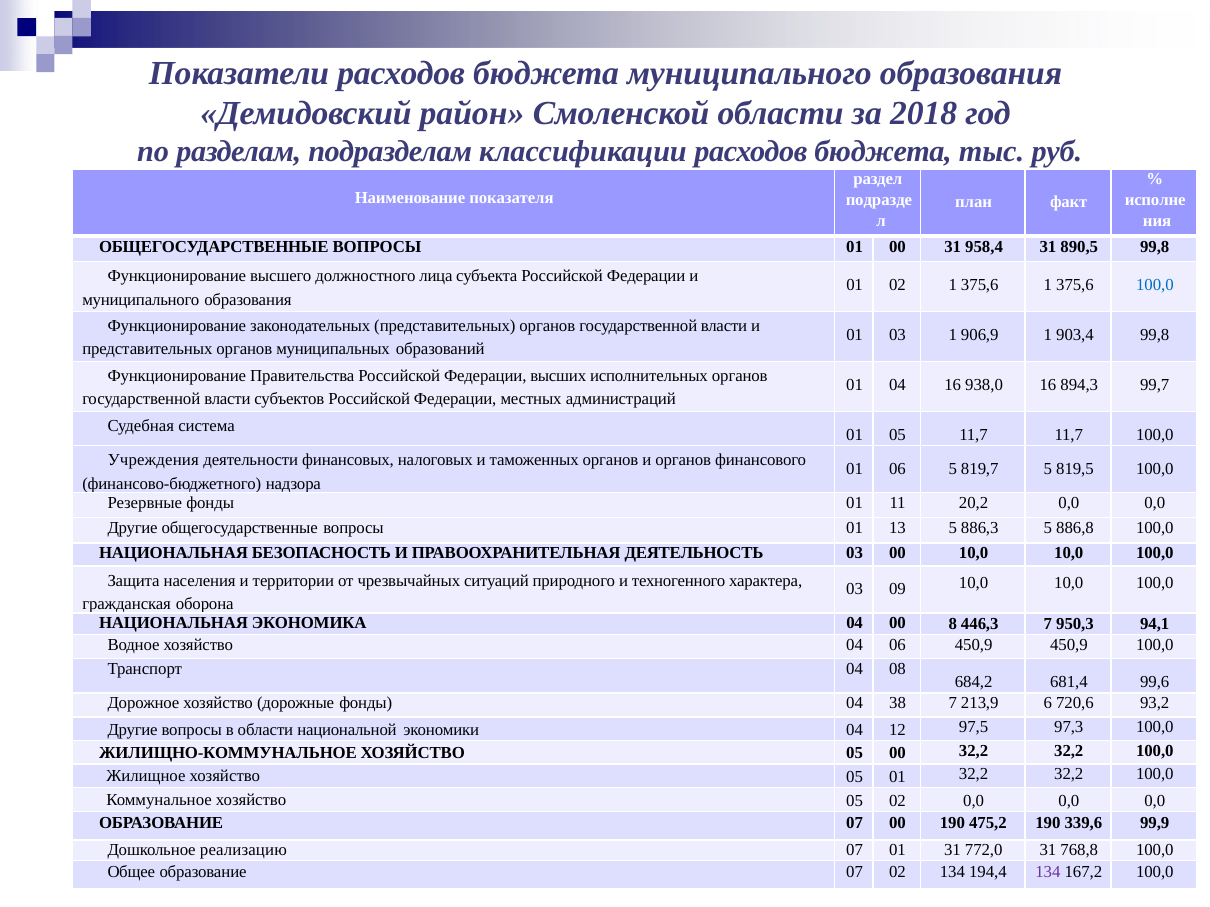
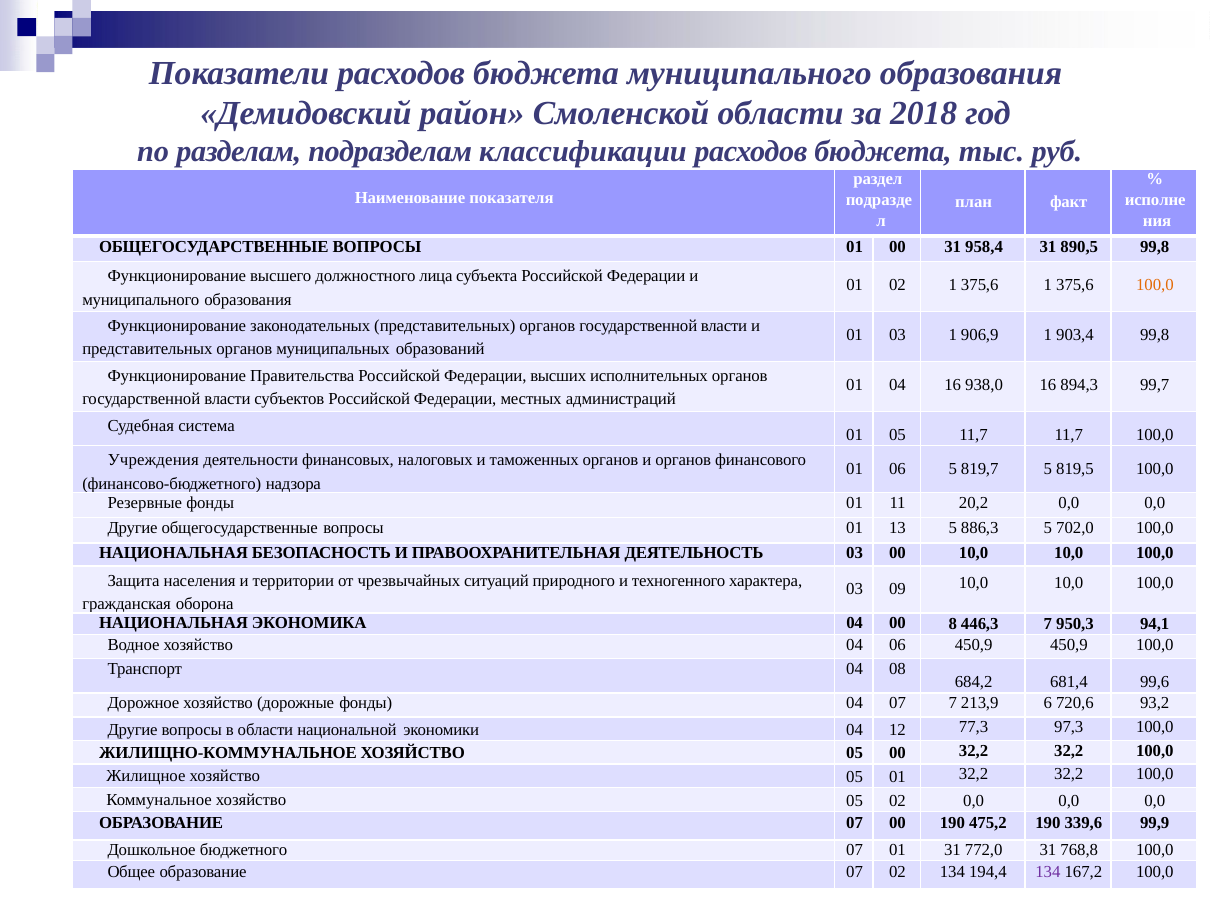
100,0 colour: blue -> orange (1155, 285)
886,8: 886,8 -> 702,0 (1075, 528)
04 38: 38 -> 07 (898, 703)
97,5: 97,5 -> 77,3 (974, 728)
реализацию: реализацию -> бюджетного (244, 850)
